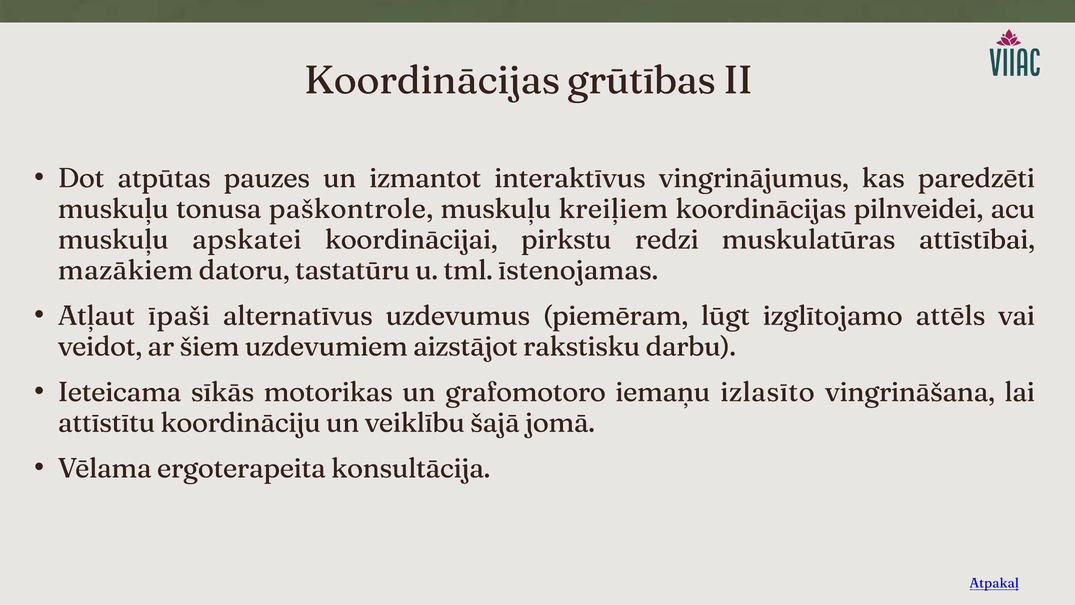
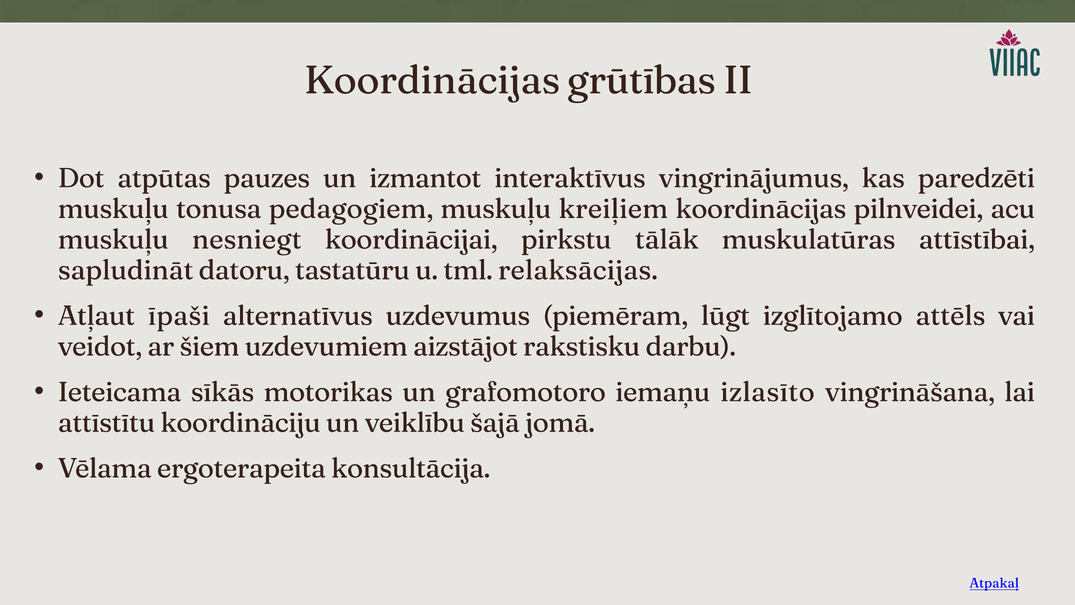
paškontrole: paškontrole -> pedagogiem (351, 209)
apskatei: apskatei -> nesniegt (247, 239)
redzi: redzi -> tālāk (667, 239)
mazākiem: mazākiem -> sapludināt (126, 270)
īstenojamas: īstenojamas -> relaksācijas (578, 270)
